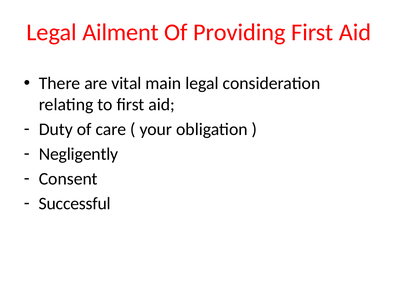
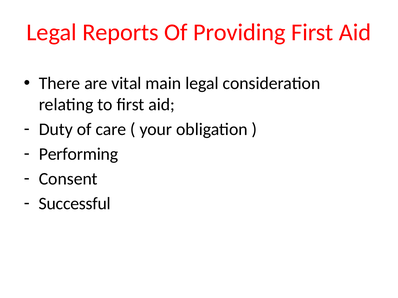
Ailment: Ailment -> Reports (121, 33)
Negligently: Negligently -> Performing (78, 154)
